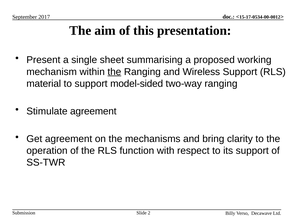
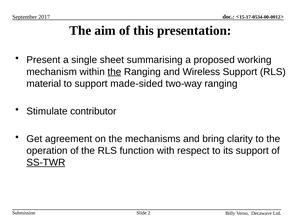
model-sided: model-sided -> made-sided (137, 84)
Stimulate agreement: agreement -> contributor (93, 111)
SS-TWR underline: none -> present (46, 163)
